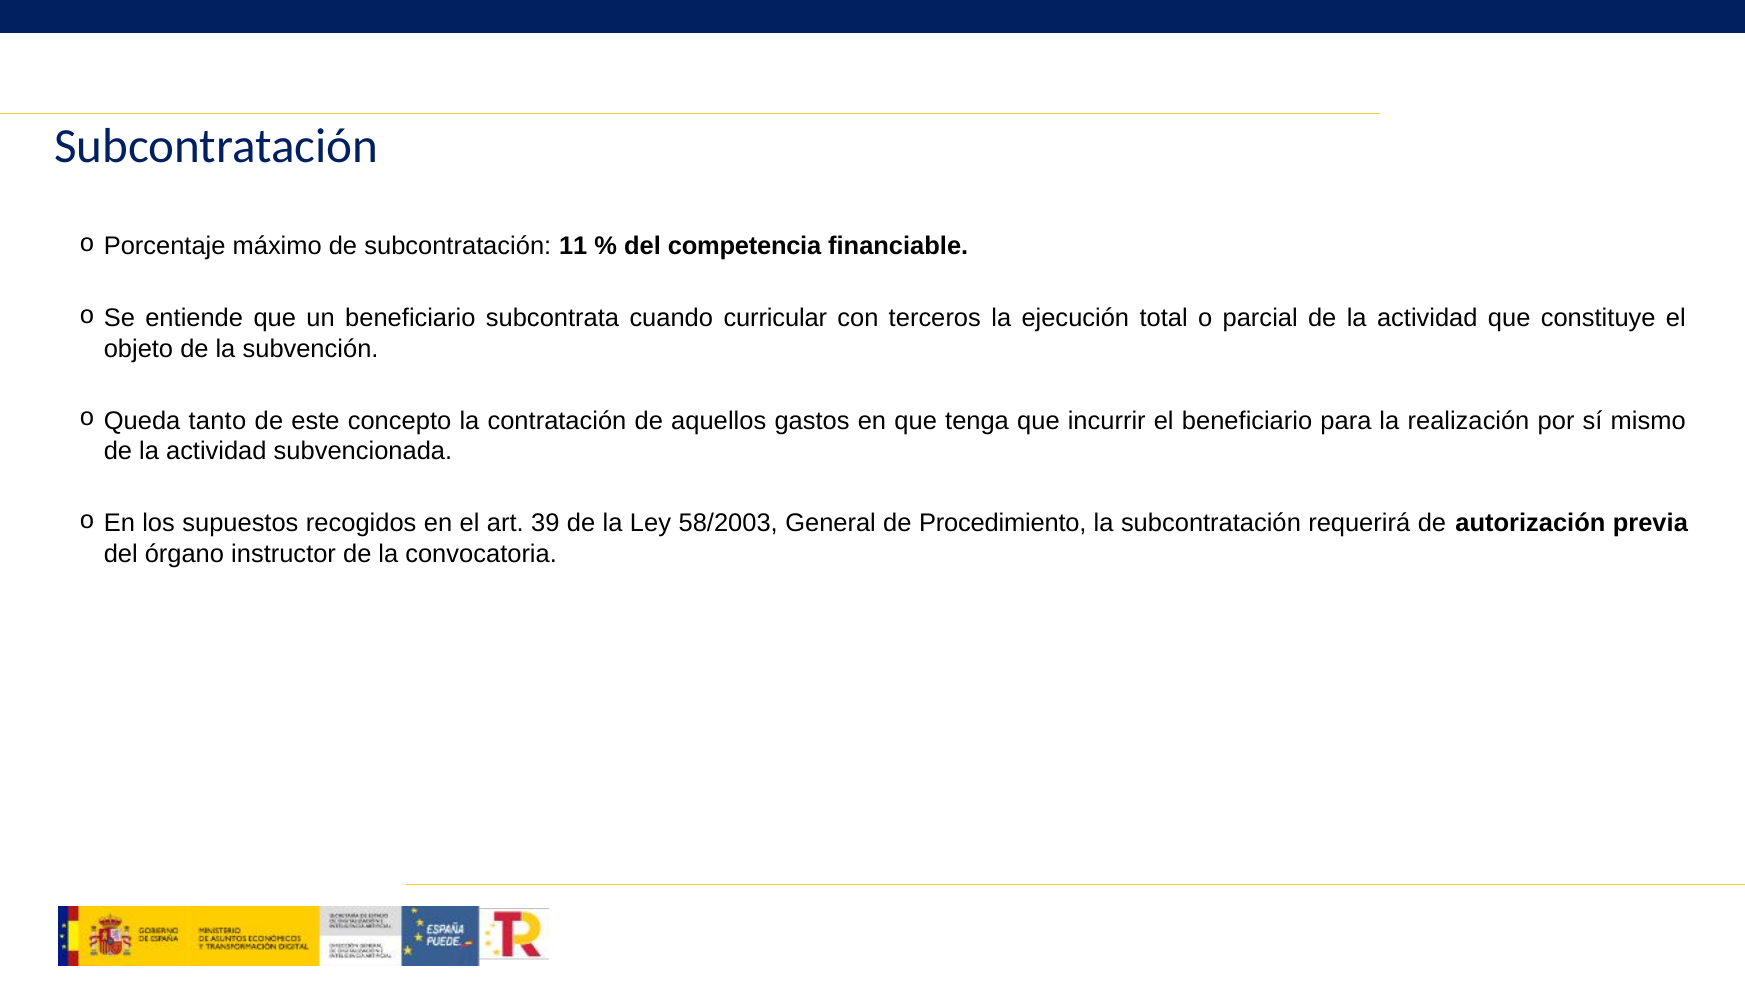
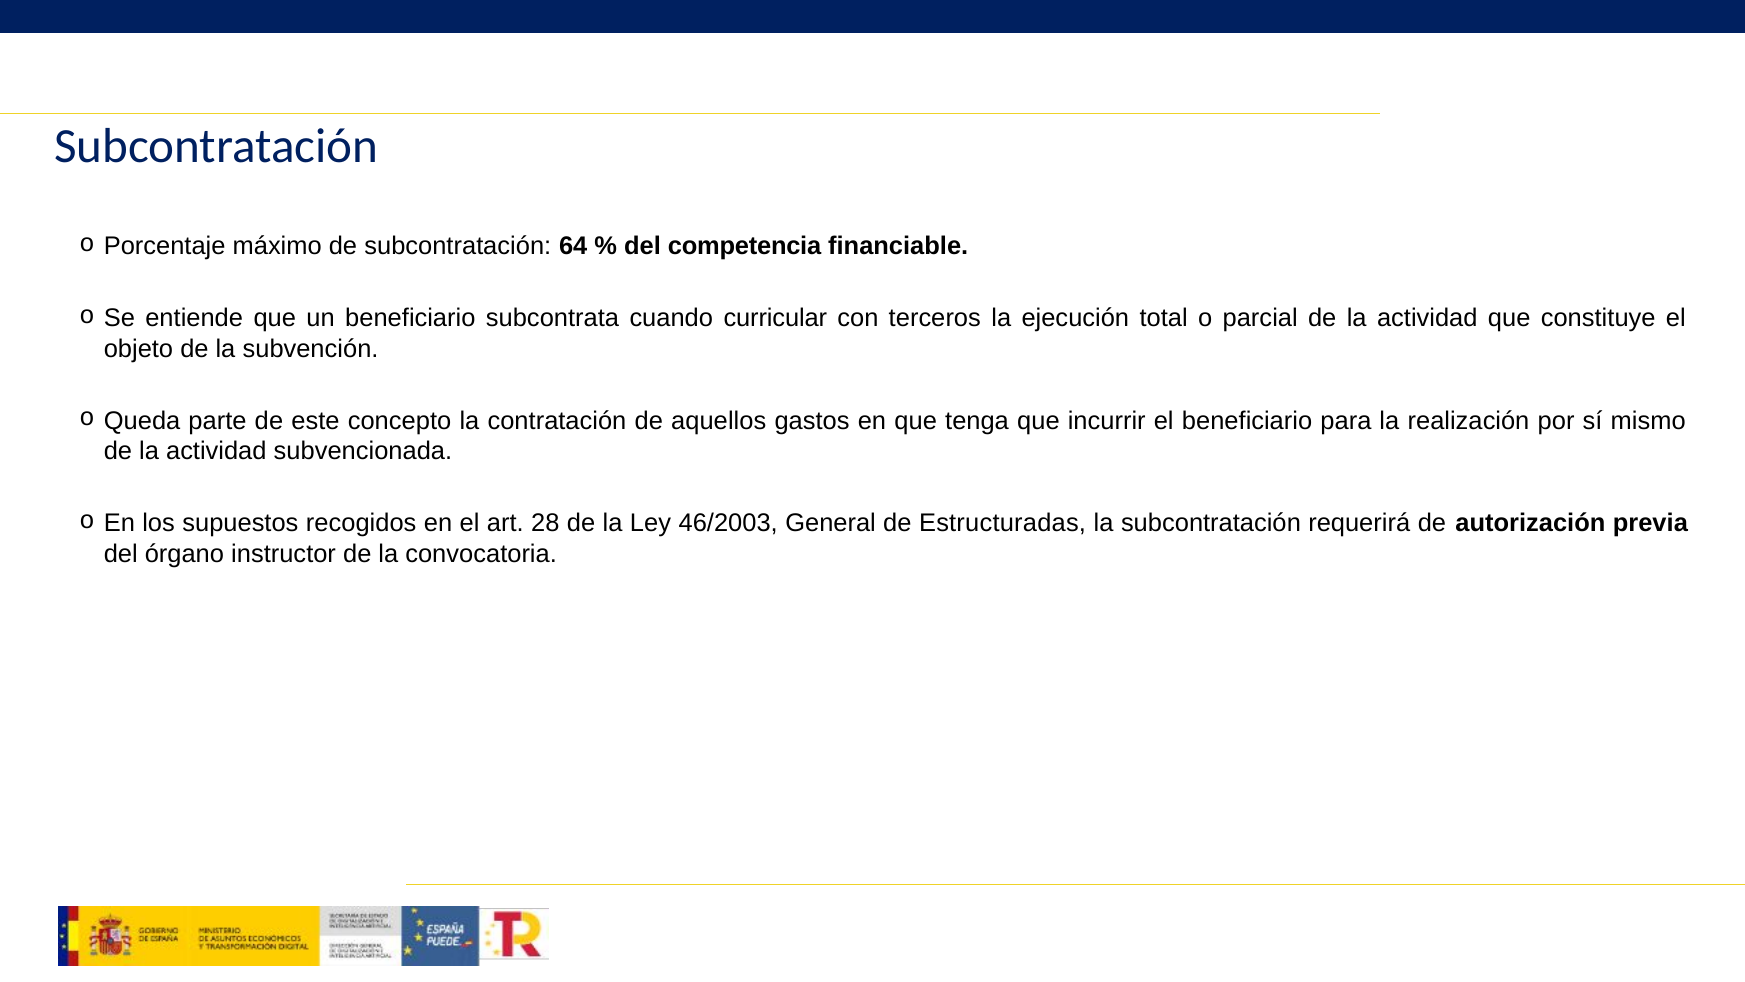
11: 11 -> 64 (573, 246)
tanto: tanto -> parte (217, 421)
39: 39 -> 28 (545, 523)
58/2003: 58/2003 -> 46/2003 (728, 523)
Procedimiento: Procedimiento -> Estructuradas (1003, 523)
